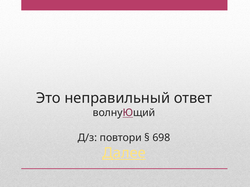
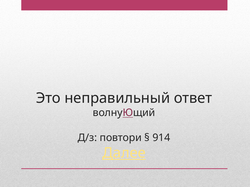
698: 698 -> 914 (161, 138)
